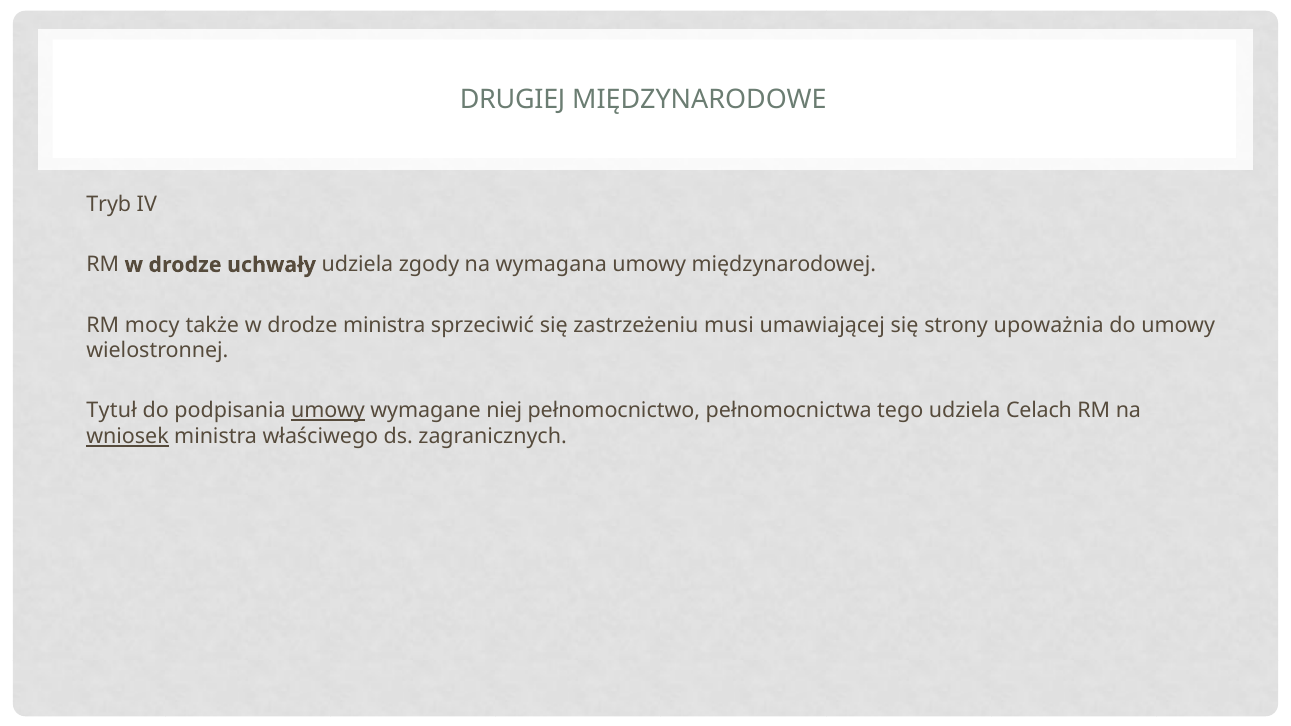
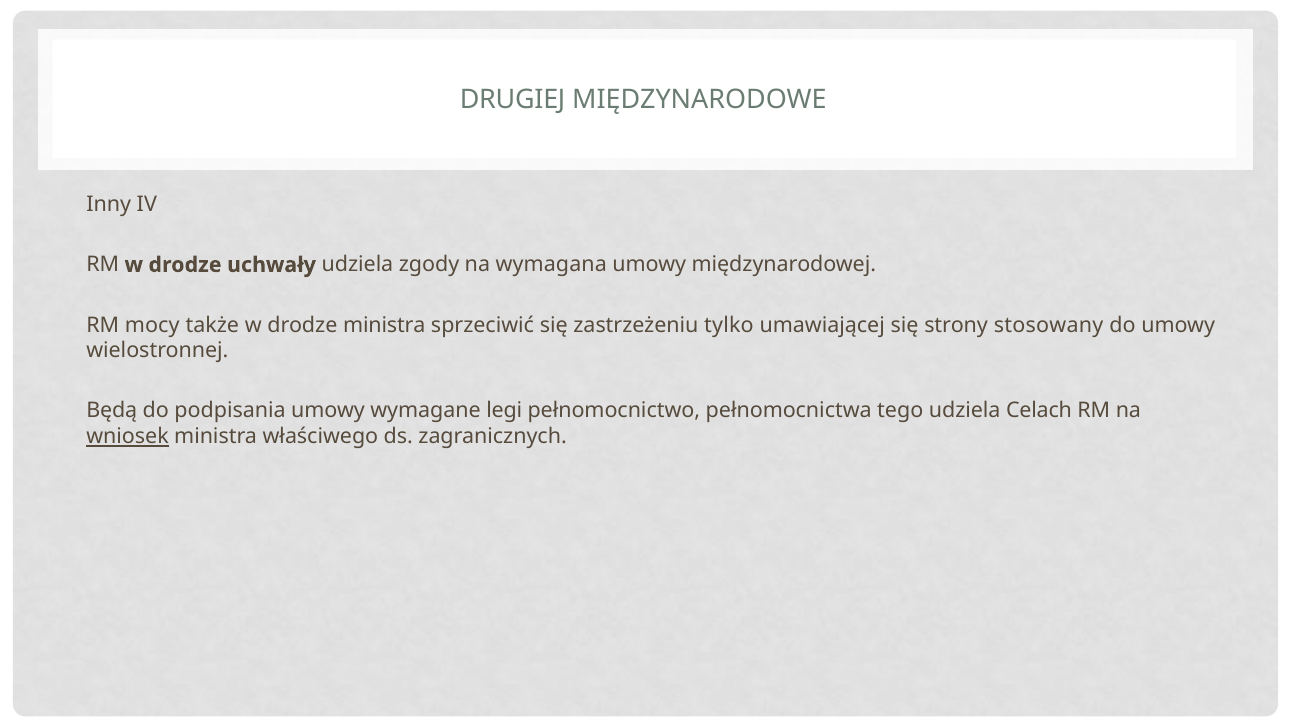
Tryb: Tryb -> Inny (109, 205)
musi: musi -> tylko (729, 325)
upoważnia: upoważnia -> stosowany (1049, 325)
Tytuł: Tytuł -> Będą (112, 411)
umowy underline: present -> none (328, 411)
niej: niej -> legi (504, 411)
